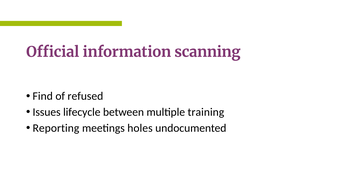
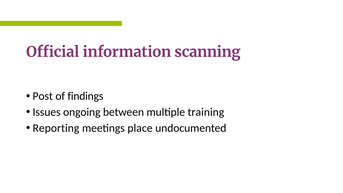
Find: Find -> Post (43, 96)
refused: refused -> findings (85, 96)
lifecycle: lifecycle -> ongoing (82, 112)
holes: holes -> place (140, 128)
